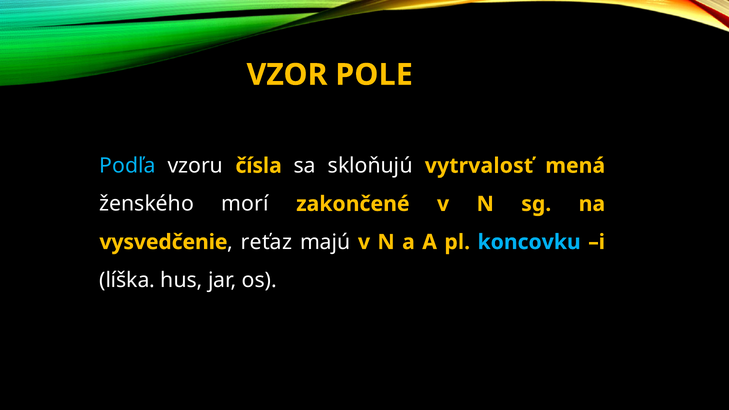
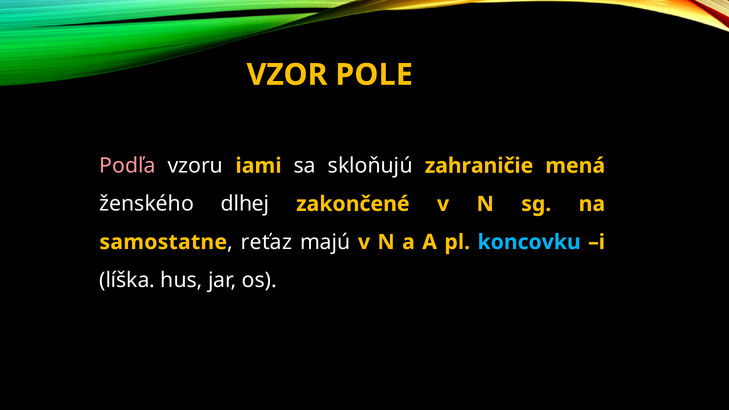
Podľa colour: light blue -> pink (127, 166)
čísla: čísla -> iami (259, 166)
vytrvalosť: vytrvalosť -> zahraničie (479, 166)
morí: morí -> dlhej (245, 204)
vysvedčenie: vysvedčenie -> samostatne (163, 242)
